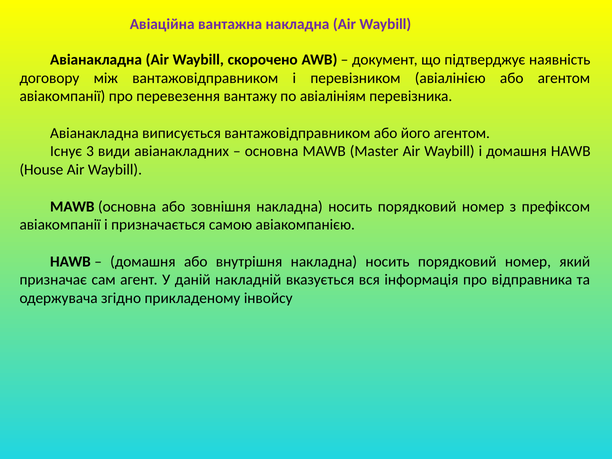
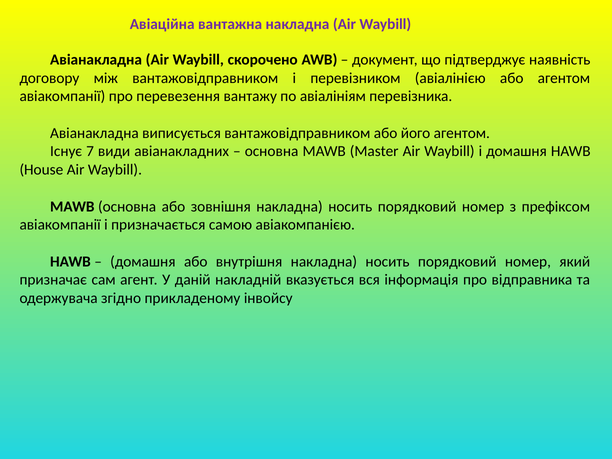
3: 3 -> 7 (90, 151)
